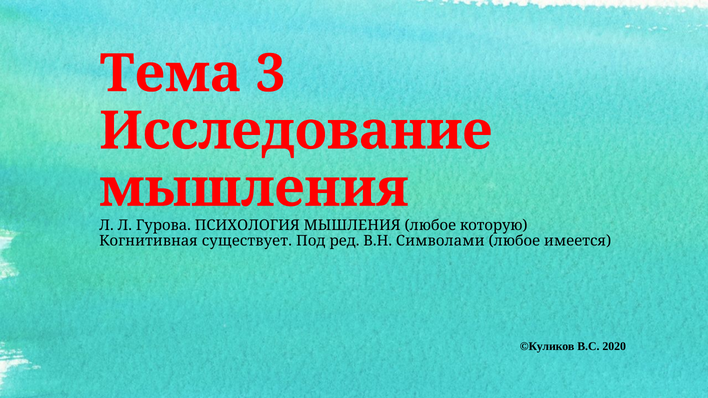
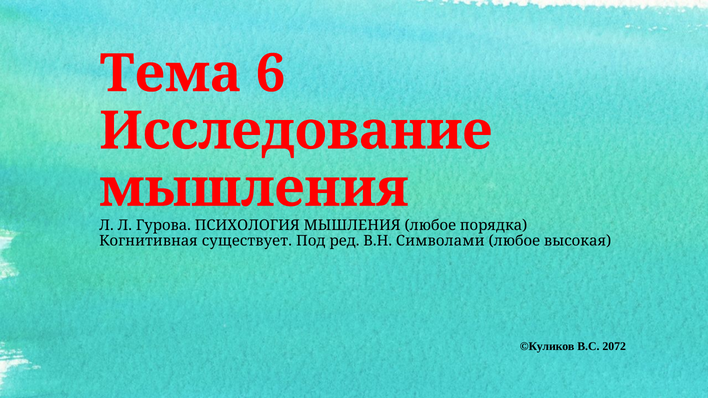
3: 3 -> 6 (270, 74)
которую: которую -> порядка (494, 225)
имеется: имеется -> высокая (578, 241)
2020: 2020 -> 2072 (614, 346)
